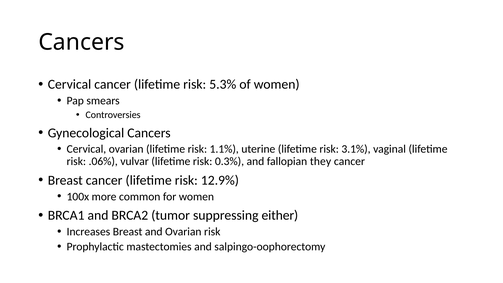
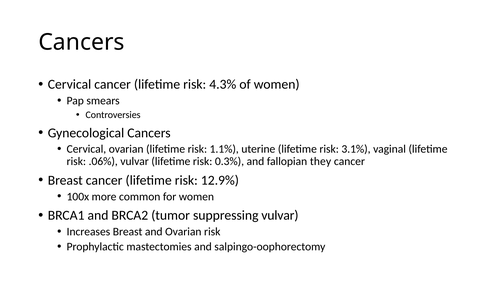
5.3%: 5.3% -> 4.3% (223, 84)
suppressing either: either -> vulvar (280, 215)
